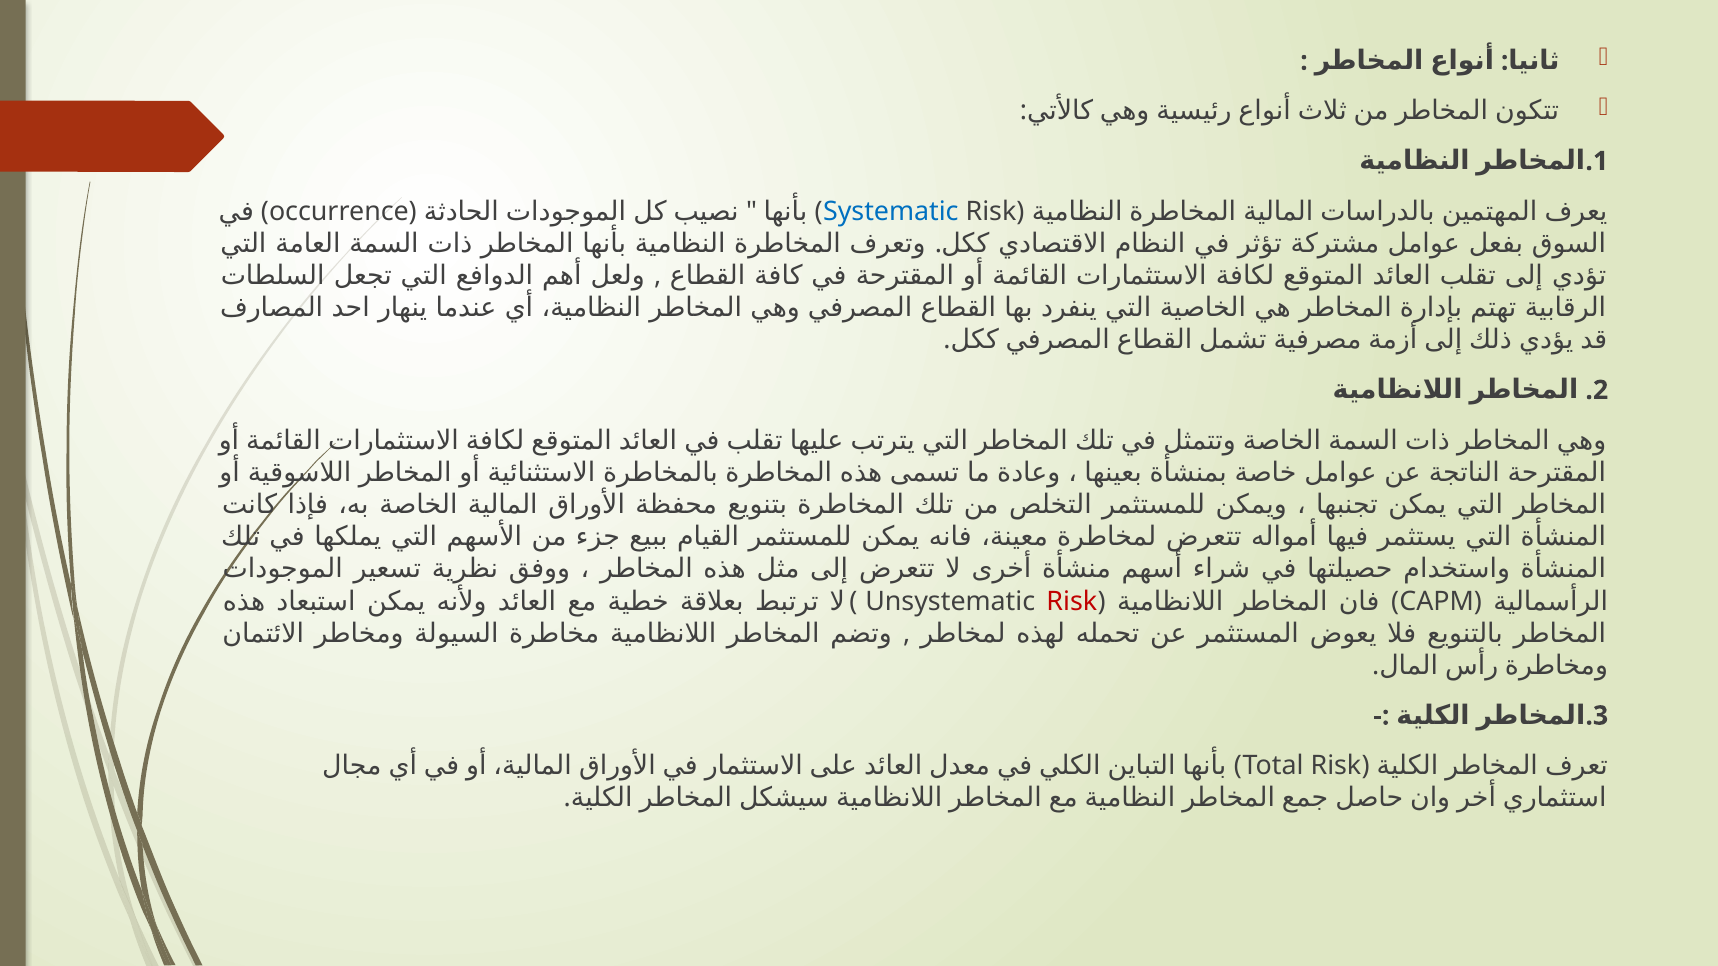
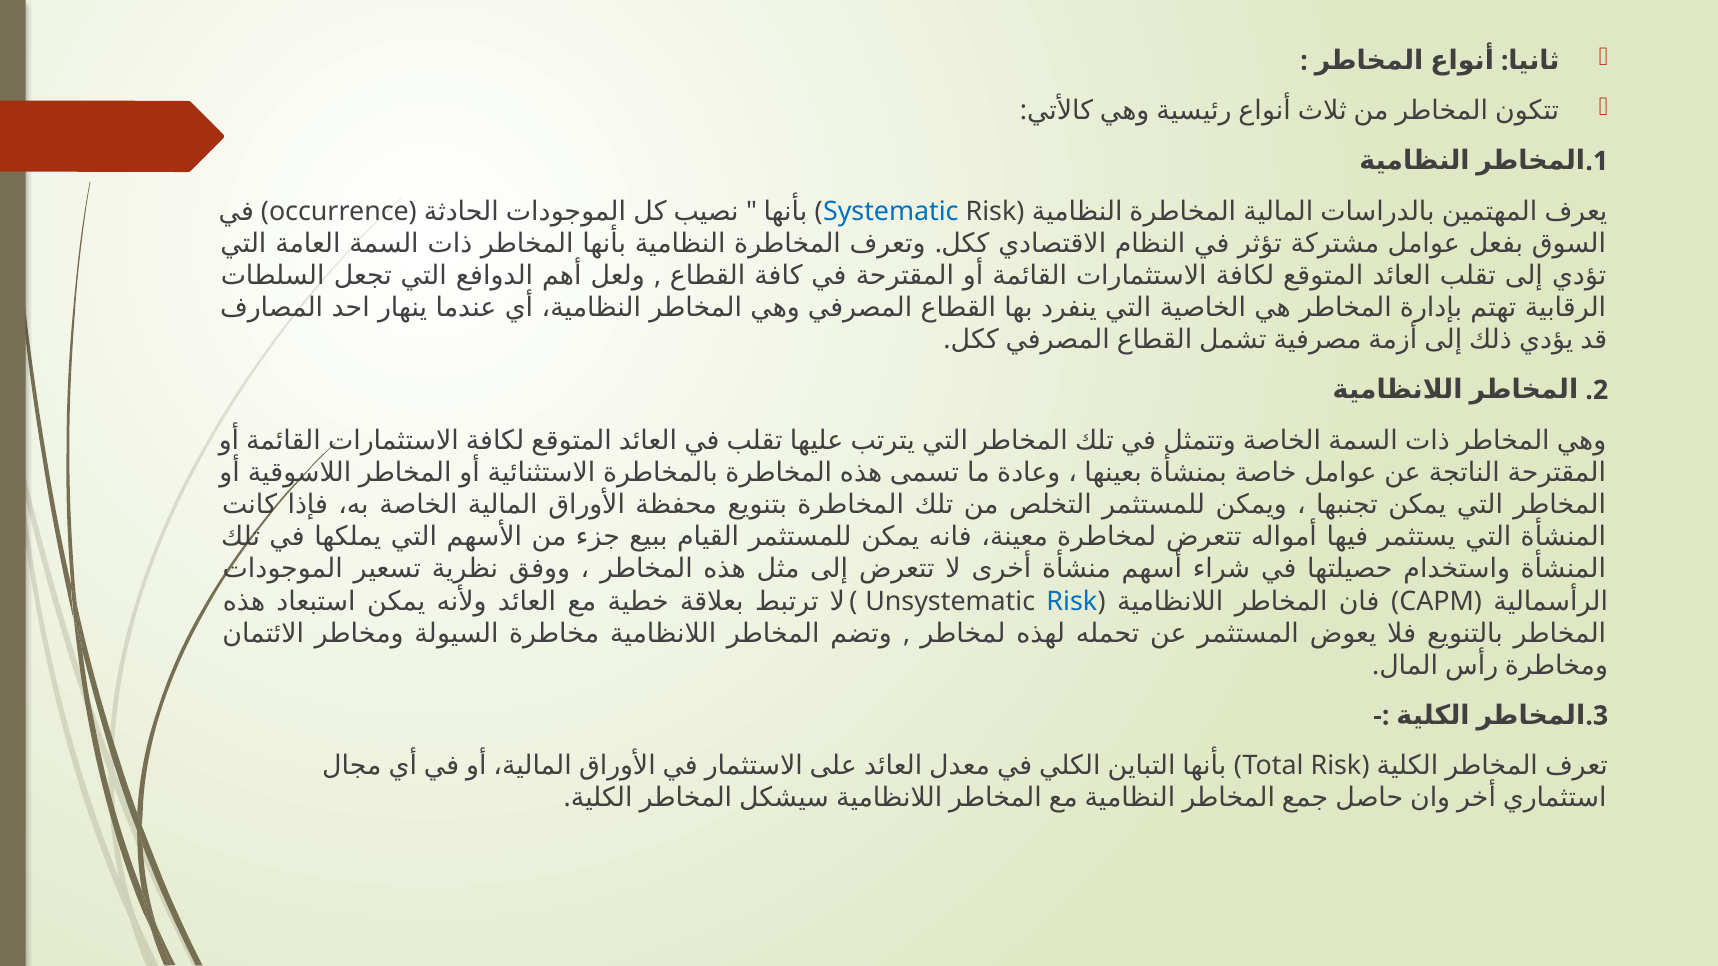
Risk colour: red -> blue (1072, 601)
